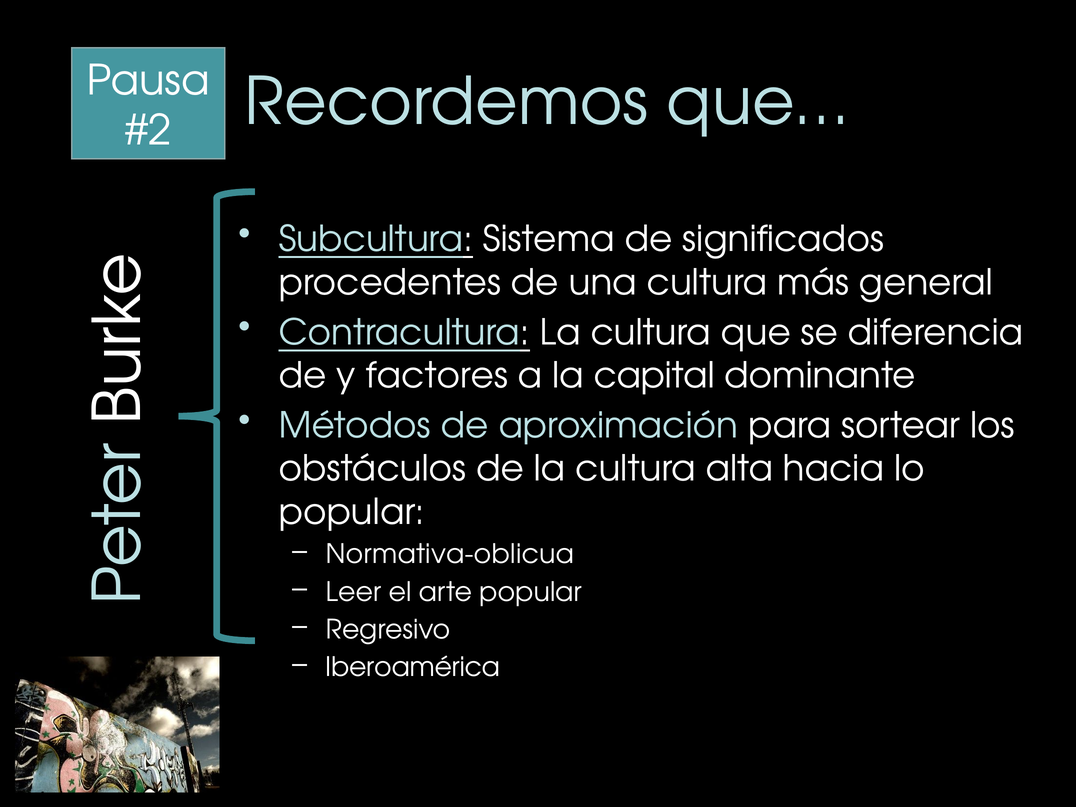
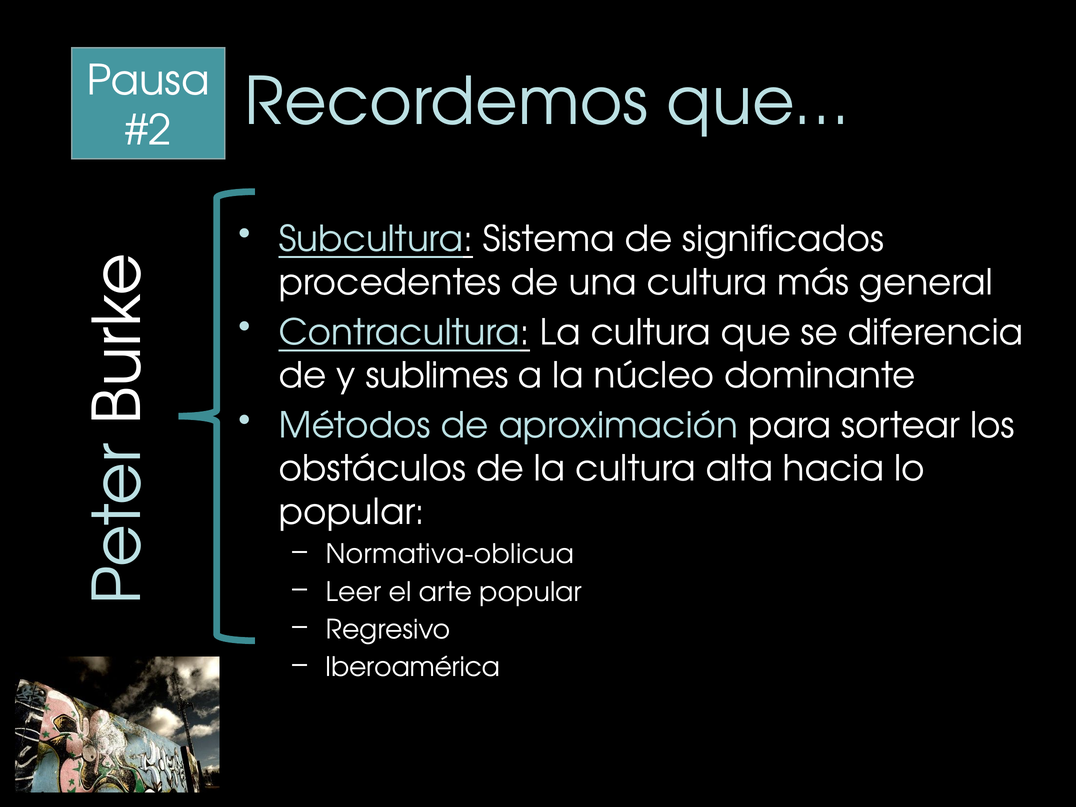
factores: factores -> sublimes (437, 376)
capital: capital -> núcleo (654, 376)
